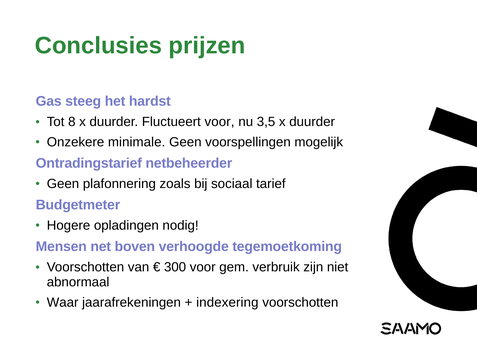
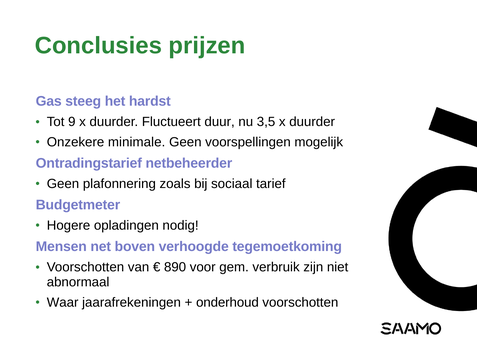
8: 8 -> 9 (72, 122)
Fluctueert voor: voor -> duur (220, 122)
300: 300 -> 890 (175, 267)
indexering: indexering -> onderhoud (227, 302)
